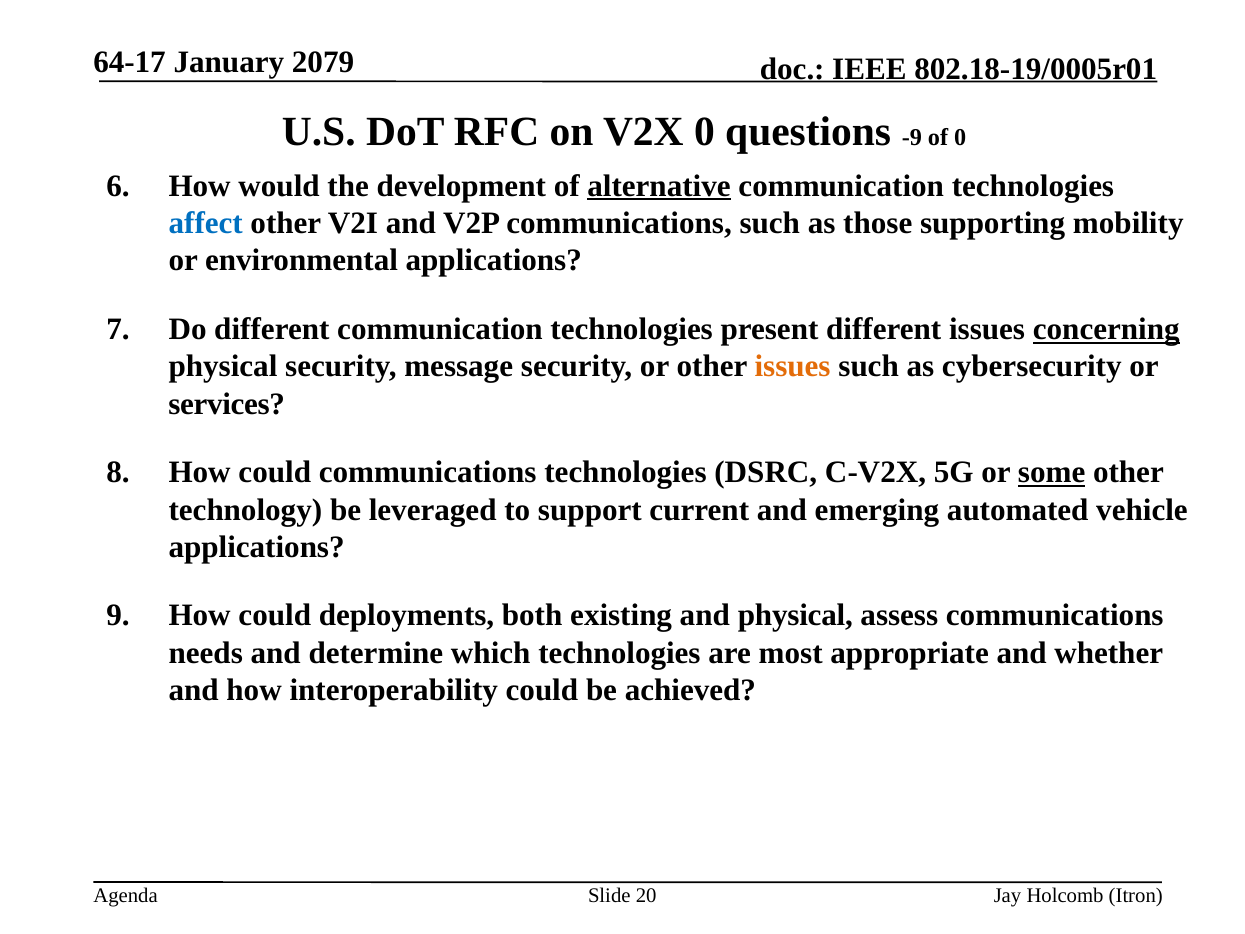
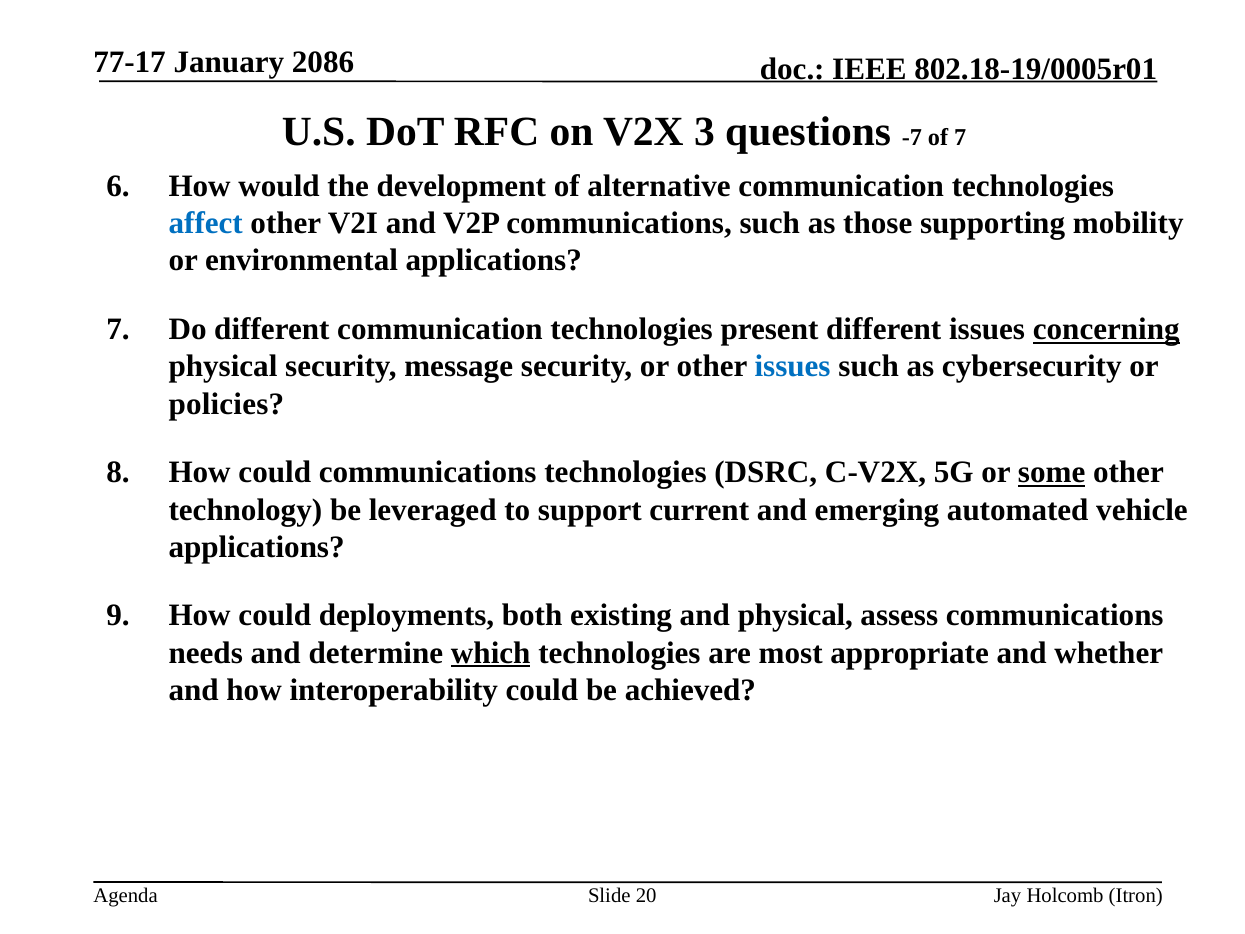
64-17: 64-17 -> 77-17 (130, 62)
2079: 2079 -> 2086 (323, 62)
V2X 0: 0 -> 3 (704, 132)
-9: -9 -> -7 (912, 138)
of 0: 0 -> 7 (960, 138)
alternative underline: present -> none (659, 186)
issues colour: orange -> blue (793, 366)
services: services -> policies (226, 404)
which underline: none -> present (491, 653)
